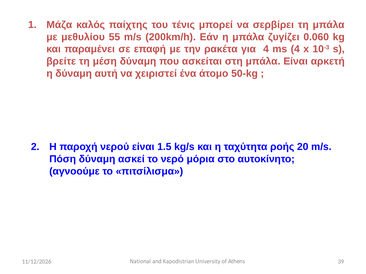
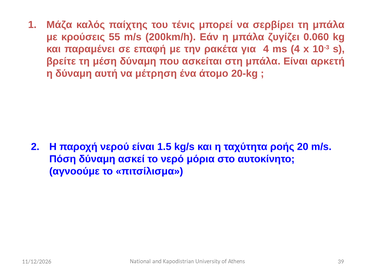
μεθυλίου: μεθυλίου -> κρούσεις (83, 37)
χειριστεί: χειριστεί -> μέτρηση (156, 74)
50-kg: 50-kg -> 20-kg (245, 74)
